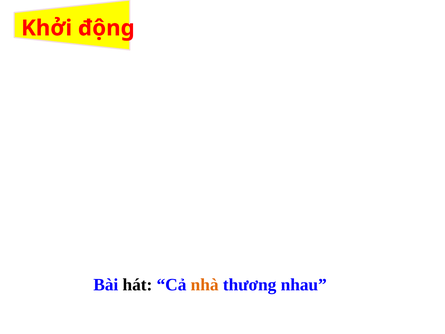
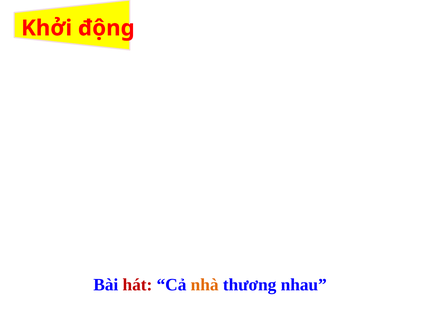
hát colour: black -> red (137, 284)
